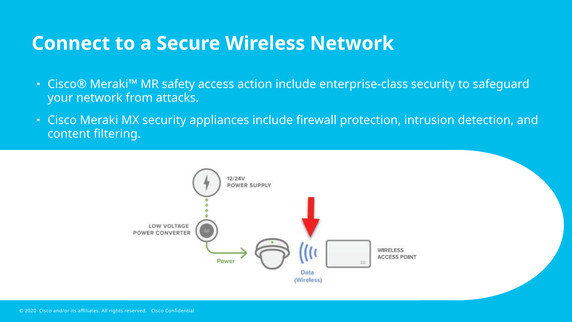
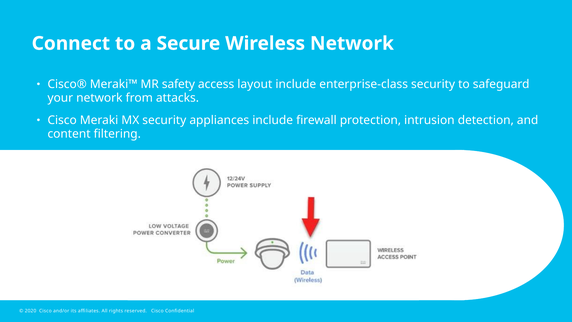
action: action -> layout (255, 84)
